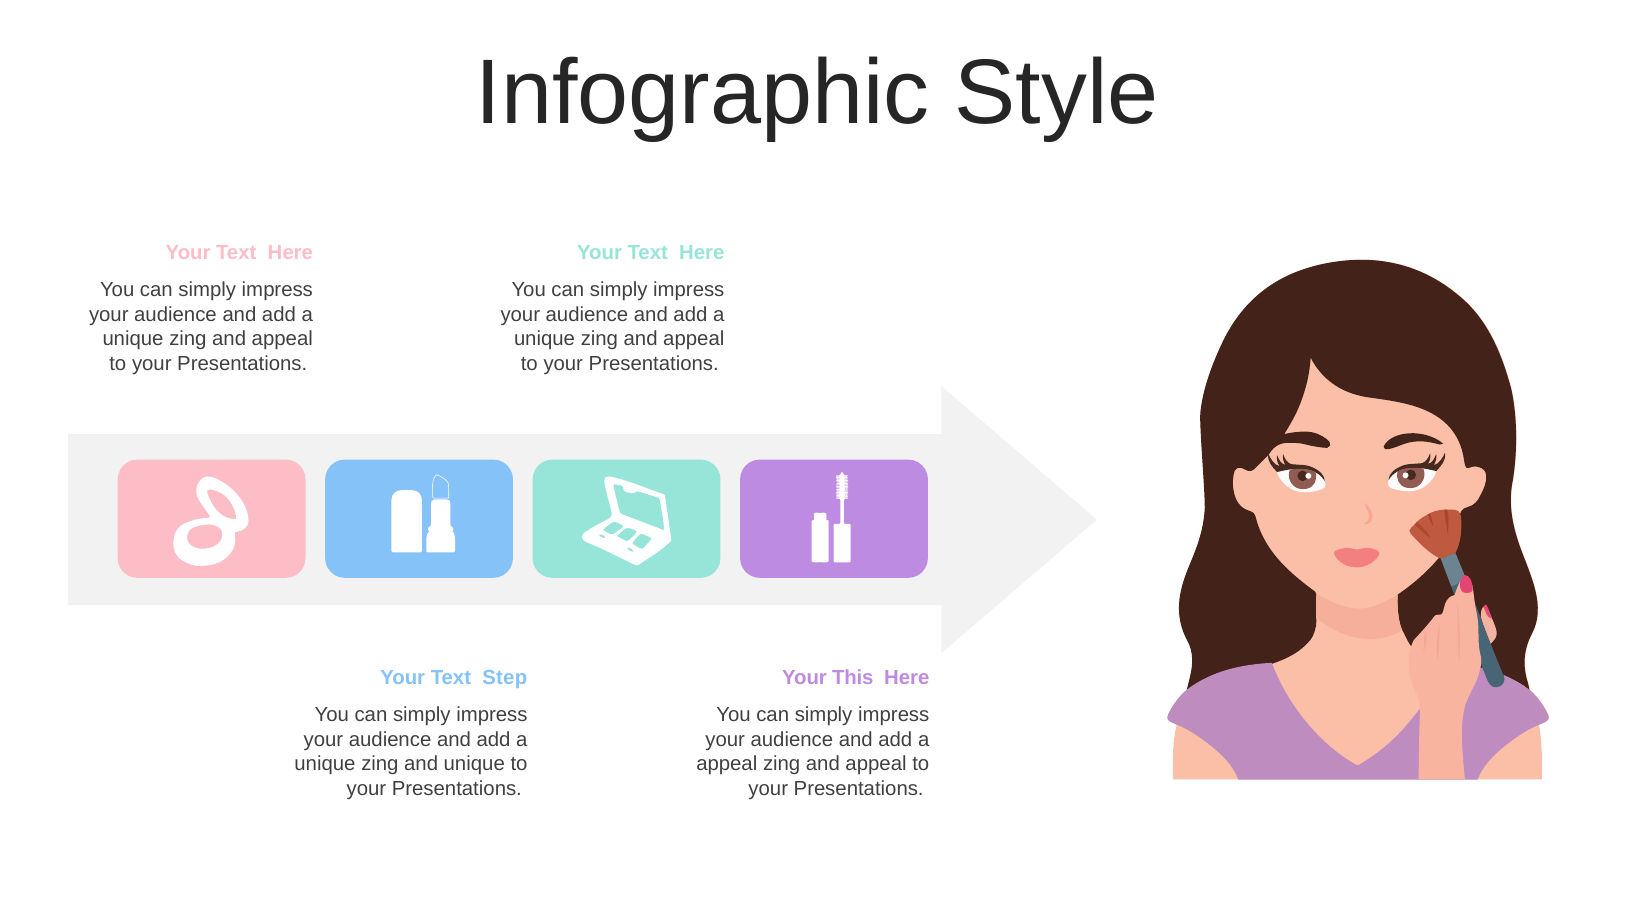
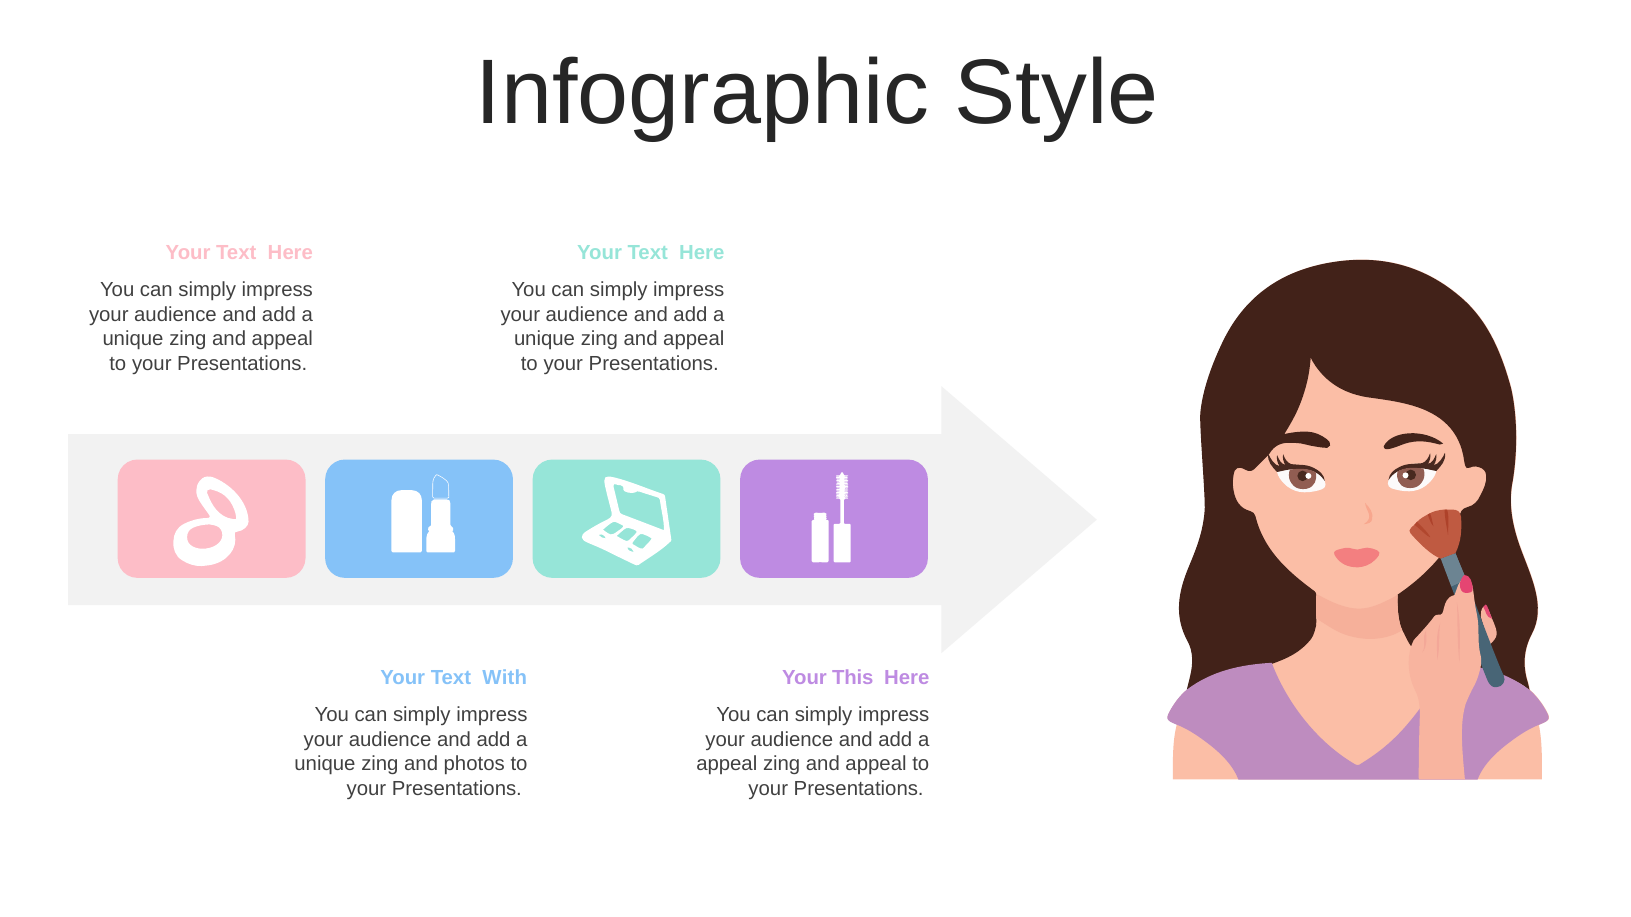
Step: Step -> With (505, 679)
and unique: unique -> photos (474, 764)
